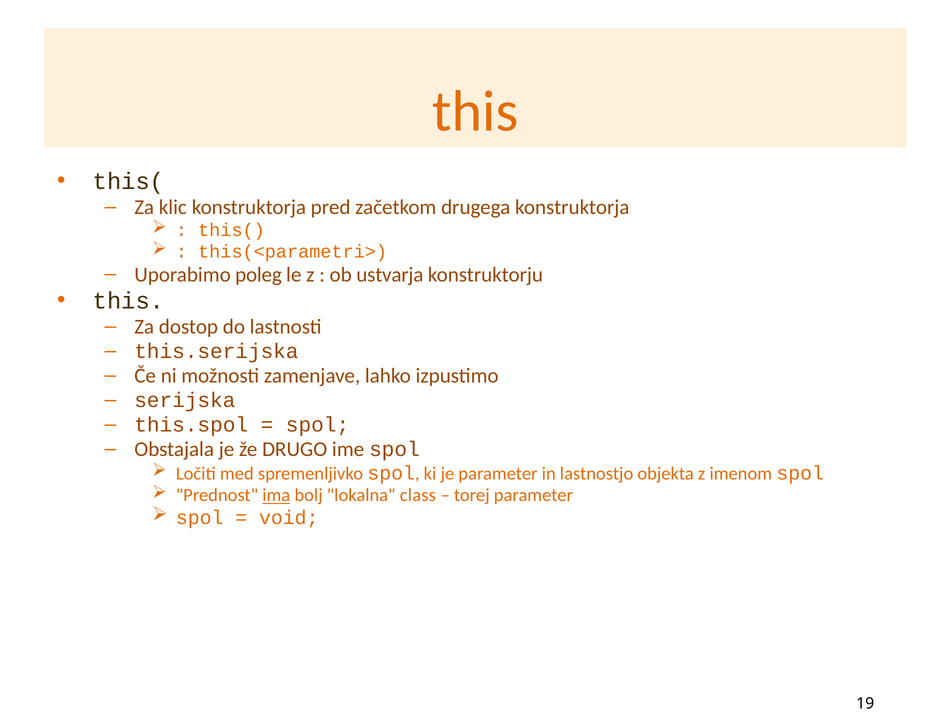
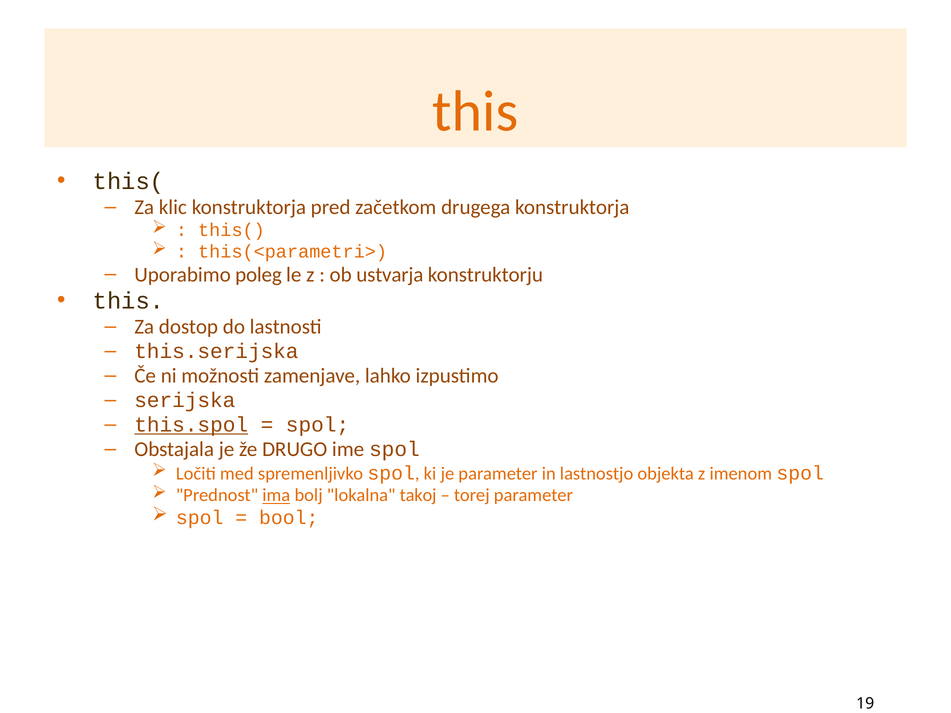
this.spol underline: none -> present (191, 425)
class: class -> takoj (418, 496)
void: void -> bool (289, 518)
